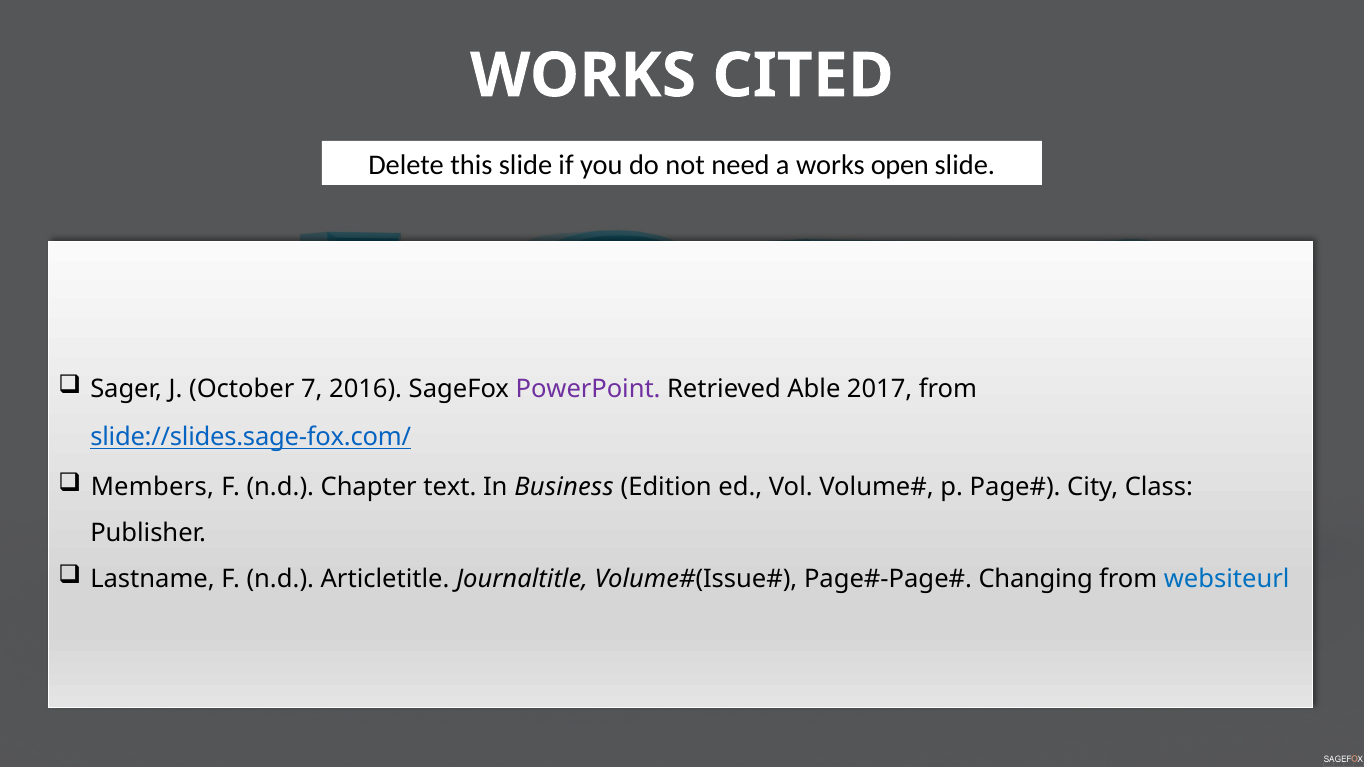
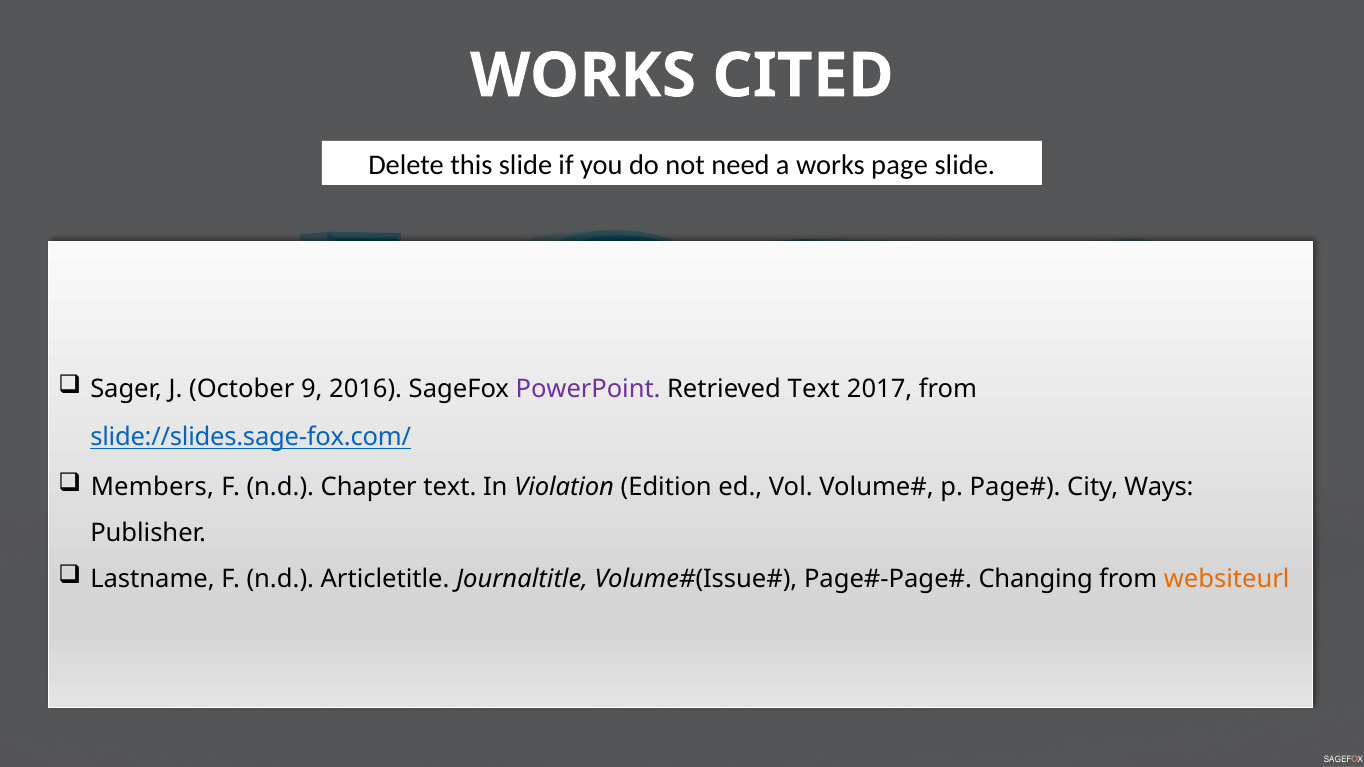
open: open -> page (900, 165)
7: 7 -> 9 (312, 389)
Retrieved Able: Able -> Text (814, 389)
Business: Business -> Violation (564, 488)
Class: Class -> Ways (1159, 488)
websiteurl colour: blue -> orange (1227, 580)
